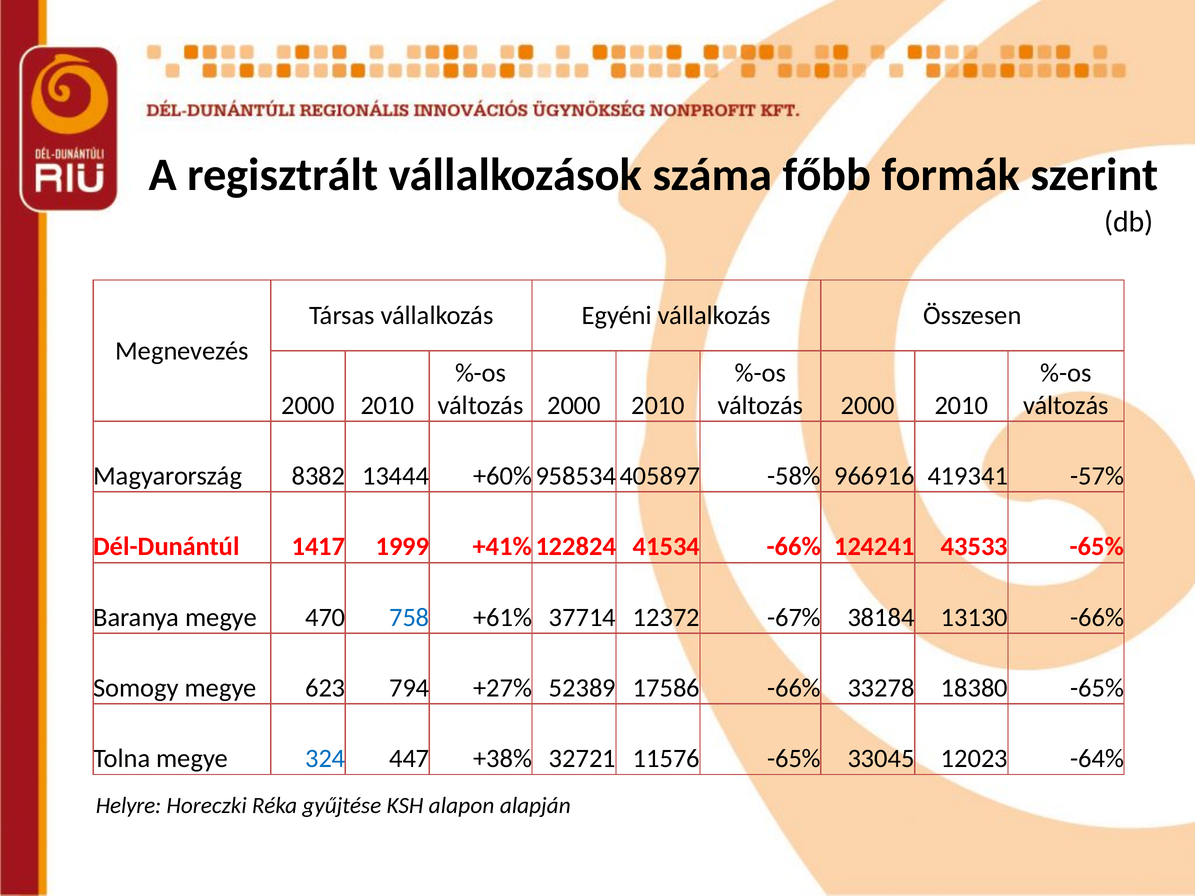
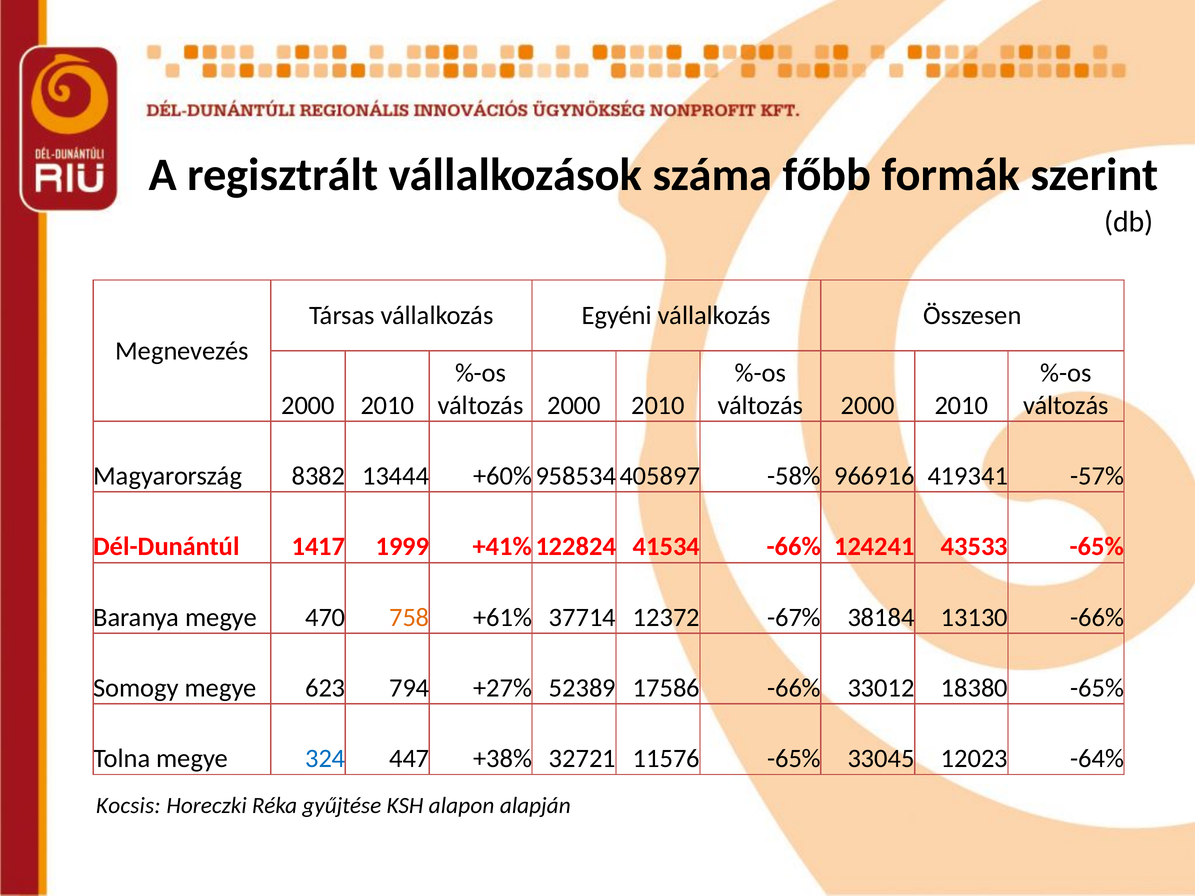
758 colour: blue -> orange (409, 617)
33278: 33278 -> 33012 (881, 688)
Helyre: Helyre -> Kocsis (128, 806)
